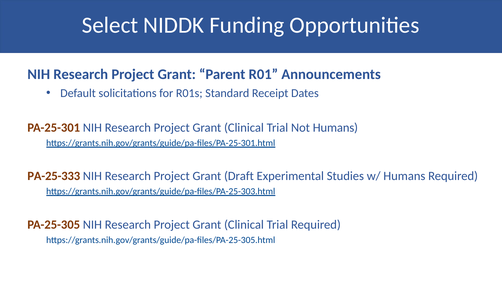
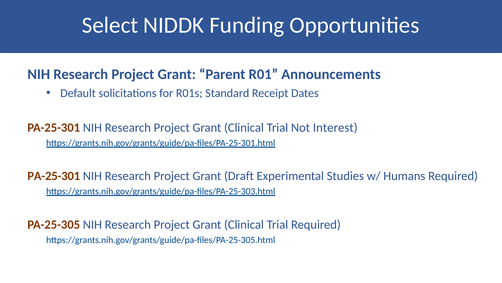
Not Humans: Humans -> Interest (335, 127)
PA-25-333: PA-25-333 -> PA-25-301 (54, 176)
